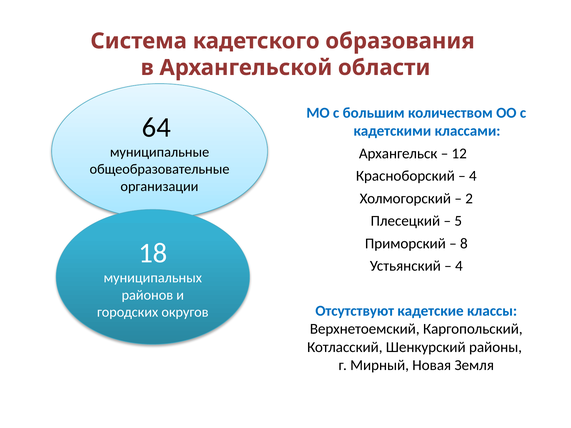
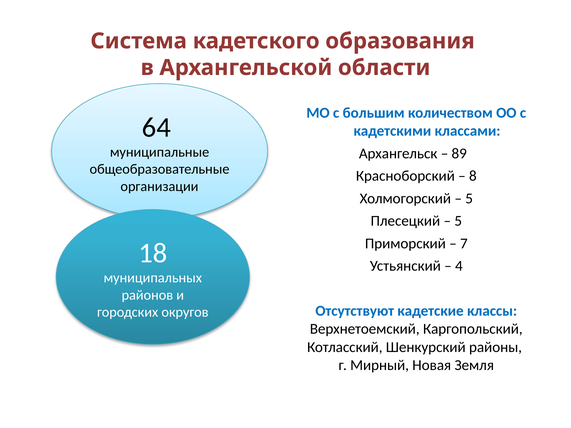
12: 12 -> 89 (459, 153)
4: 4 -> 8 (473, 176)
2: 2 -> 5 (469, 199)
8: 8 -> 7 (464, 244)
